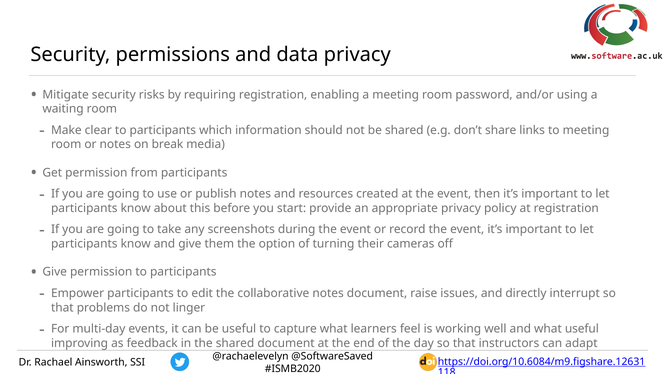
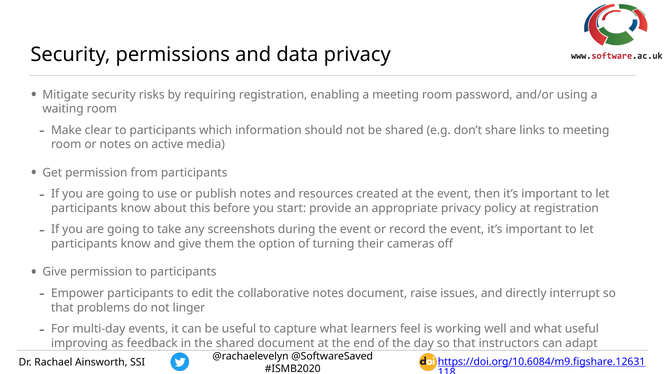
break: break -> active (167, 145)
